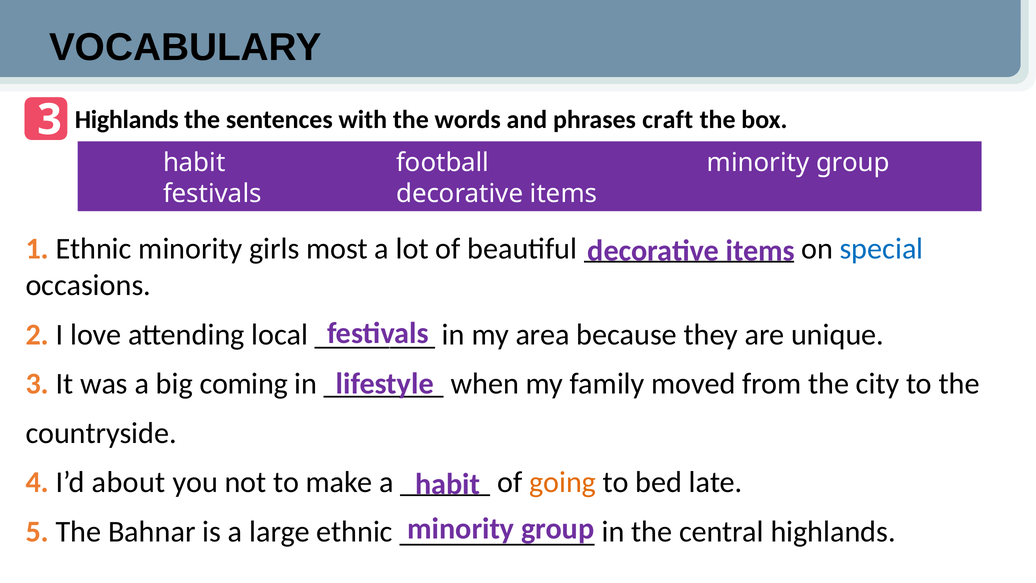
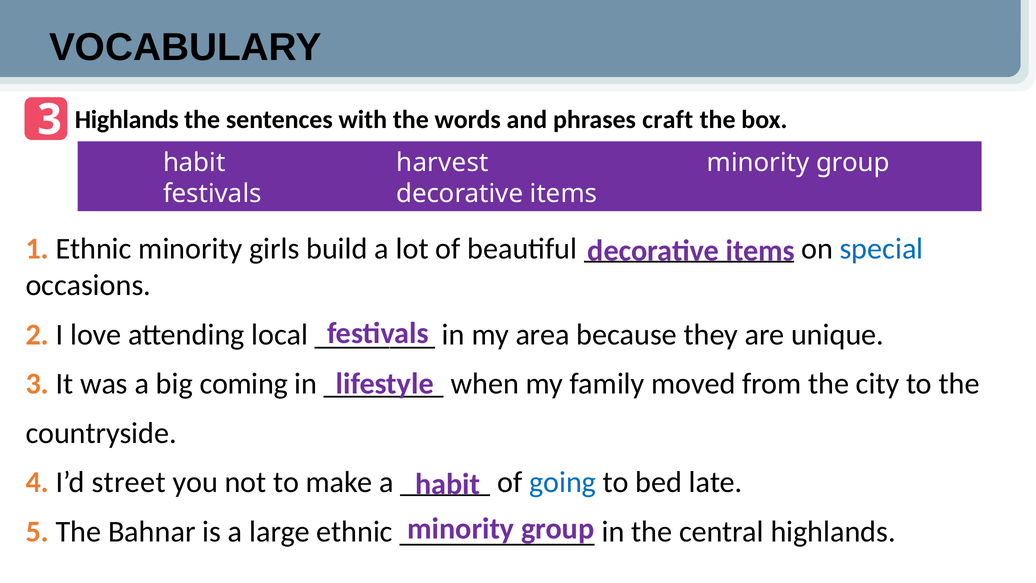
football: football -> harvest (442, 162)
most: most -> build (337, 249)
about: about -> street (129, 482)
going colour: orange -> blue (563, 482)
